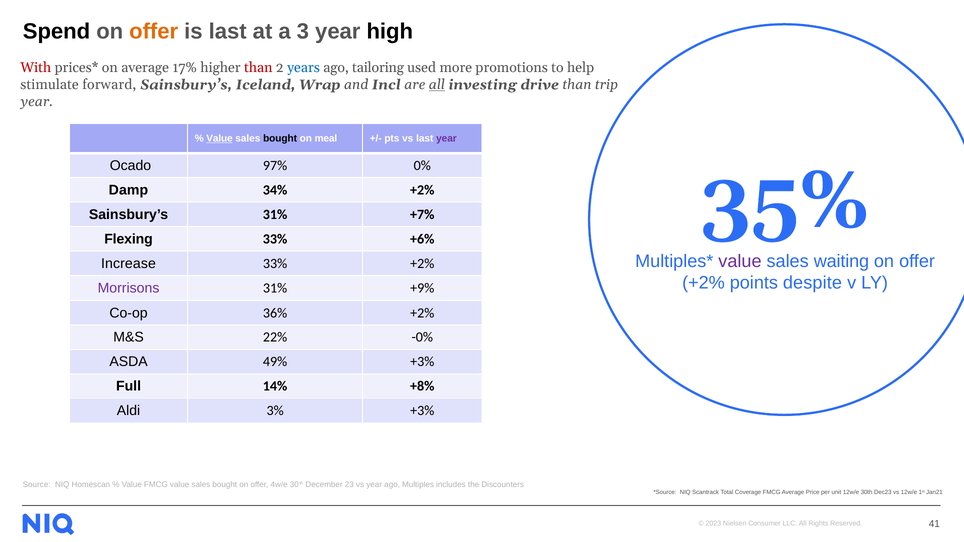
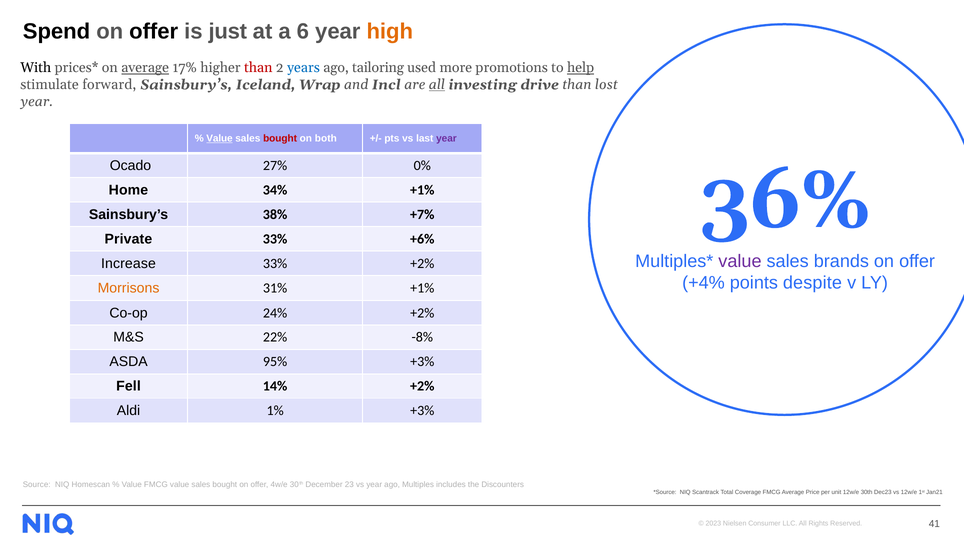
offer colour: orange -> black (154, 31)
is last: last -> just (228, 31)
3: 3 -> 6 (303, 31)
high colour: black -> orange (390, 31)
With colour: red -> black (36, 68)
average underline: none -> present (145, 68)
help underline: none -> present (581, 68)
trip: trip -> lost (606, 85)
bought colour: black -> red (280, 139)
meal: meal -> both (326, 139)
97%: 97% -> 27% (275, 166)
35%: 35% -> 36% (786, 201)
Damp: Damp -> Home (128, 190)
34% +2%: +2% -> +1% (422, 190)
Sainsbury’s 31%: 31% -> 38% (275, 215)
Flexing: Flexing -> Private (128, 239)
waiting: waiting -> brands (841, 261)
+2%: +2% -> +4% (703, 283)
Morrisons colour: purple -> orange (129, 288)
31% +9%: +9% -> +1% (422, 288)
36%: 36% -> 24% (275, 313)
-0%: -0% -> -8% (422, 337)
49%: 49% -> 95% (275, 362)
Full: Full -> Fell (128, 386)
14% +8%: +8% -> +2% (422, 386)
3%: 3% -> 1% (275, 411)
